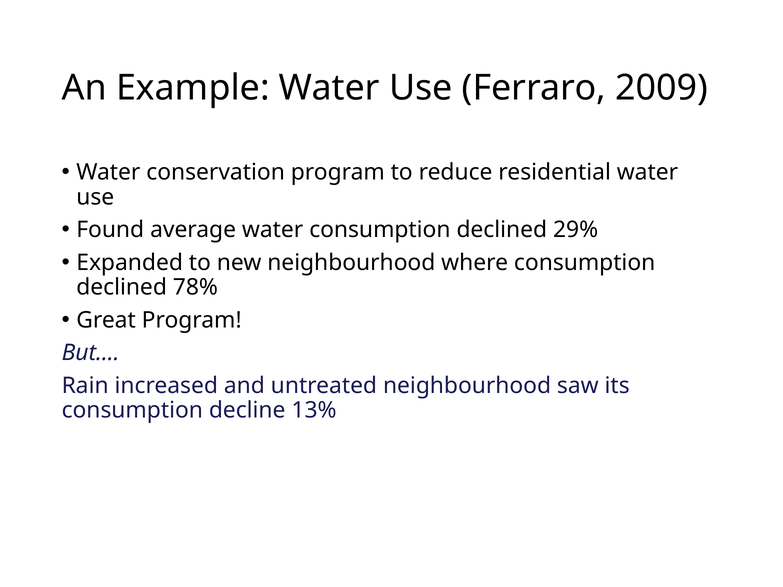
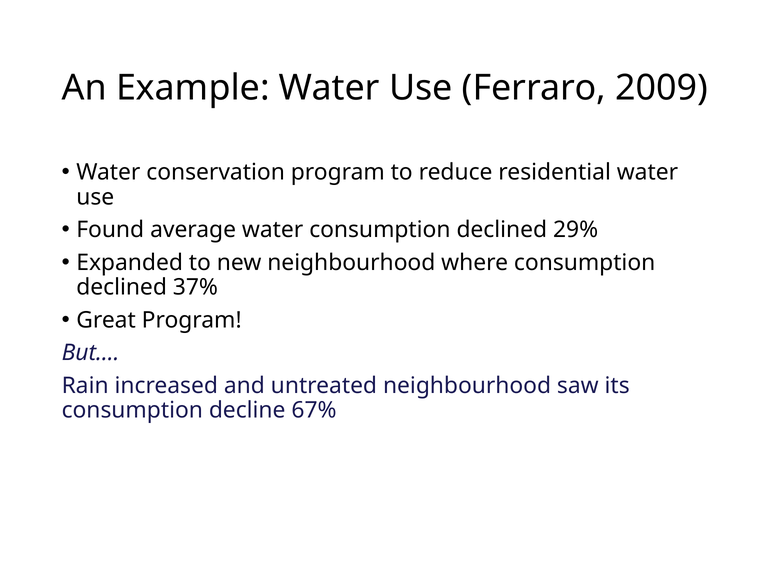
78%: 78% -> 37% (195, 287)
13%: 13% -> 67% (314, 411)
